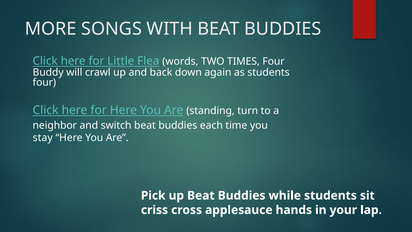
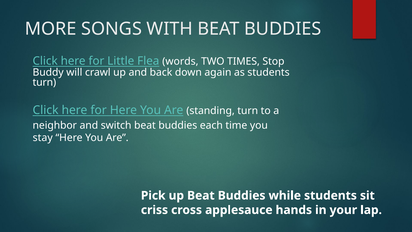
TIMES Four: Four -> Stop (273, 61)
four: four -> turn (44, 82)
